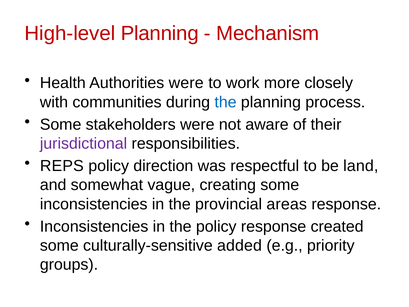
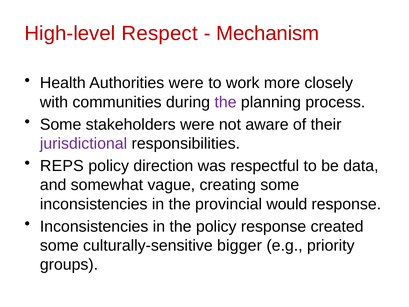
High-level Planning: Planning -> Respect (160, 33)
the colour: blue -> purple (226, 102)
land: land -> data (361, 166)
areas: areas -> would (287, 204)
added: added -> bigger (240, 245)
